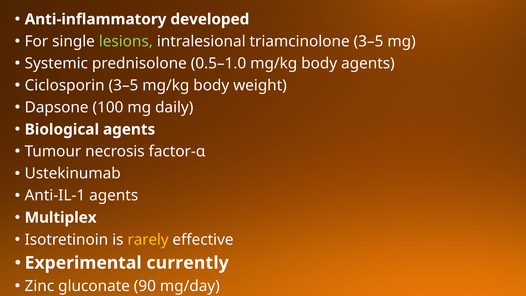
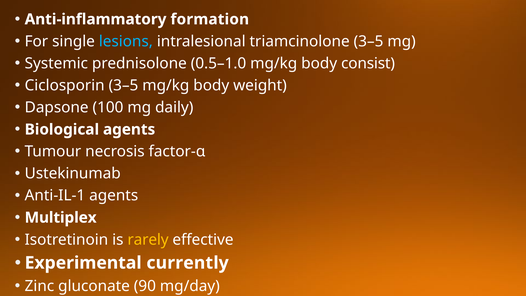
developed: developed -> formation (210, 19)
lesions colour: light green -> light blue (126, 41)
body agents: agents -> consist (368, 63)
